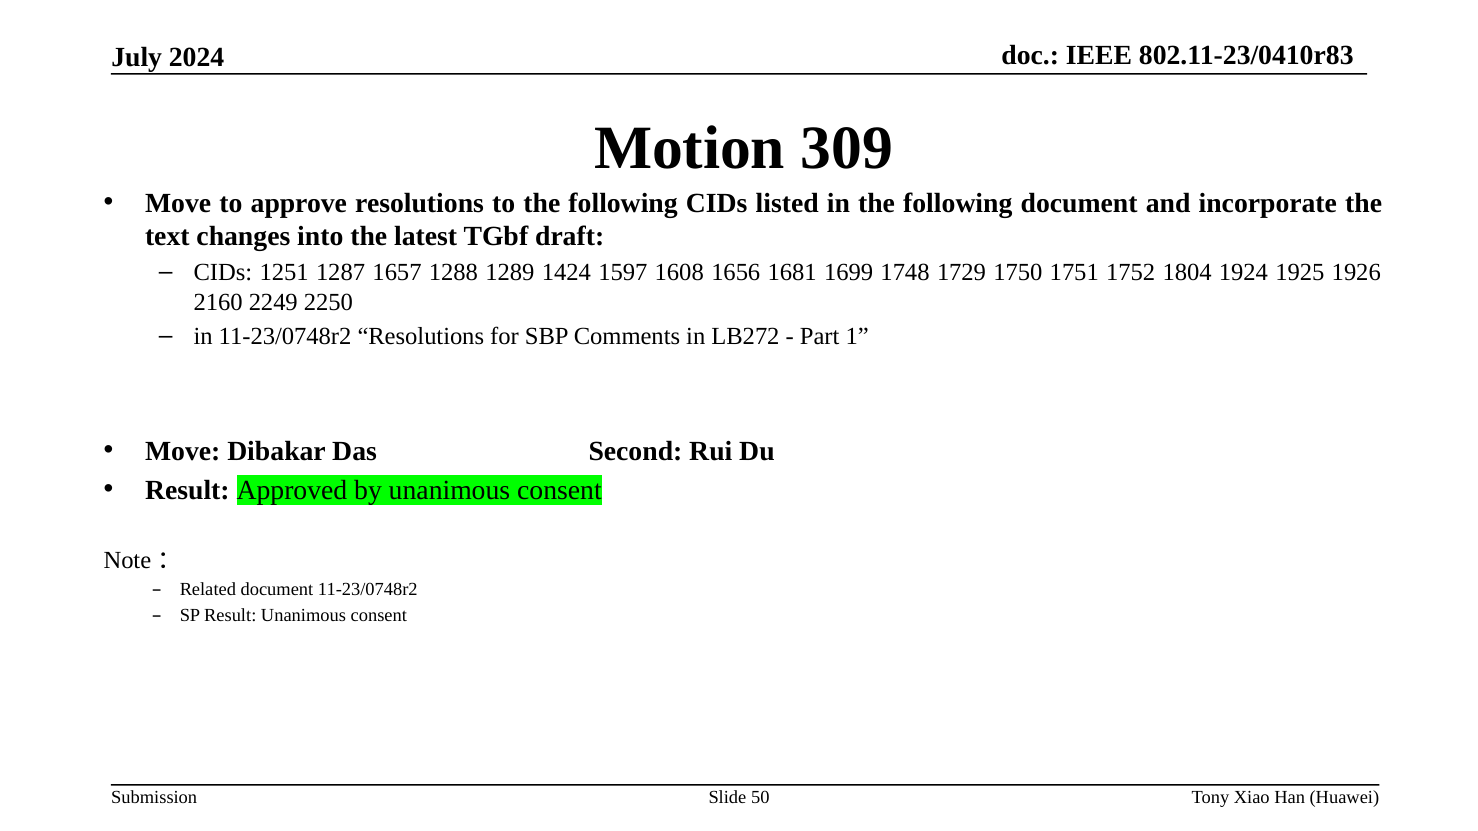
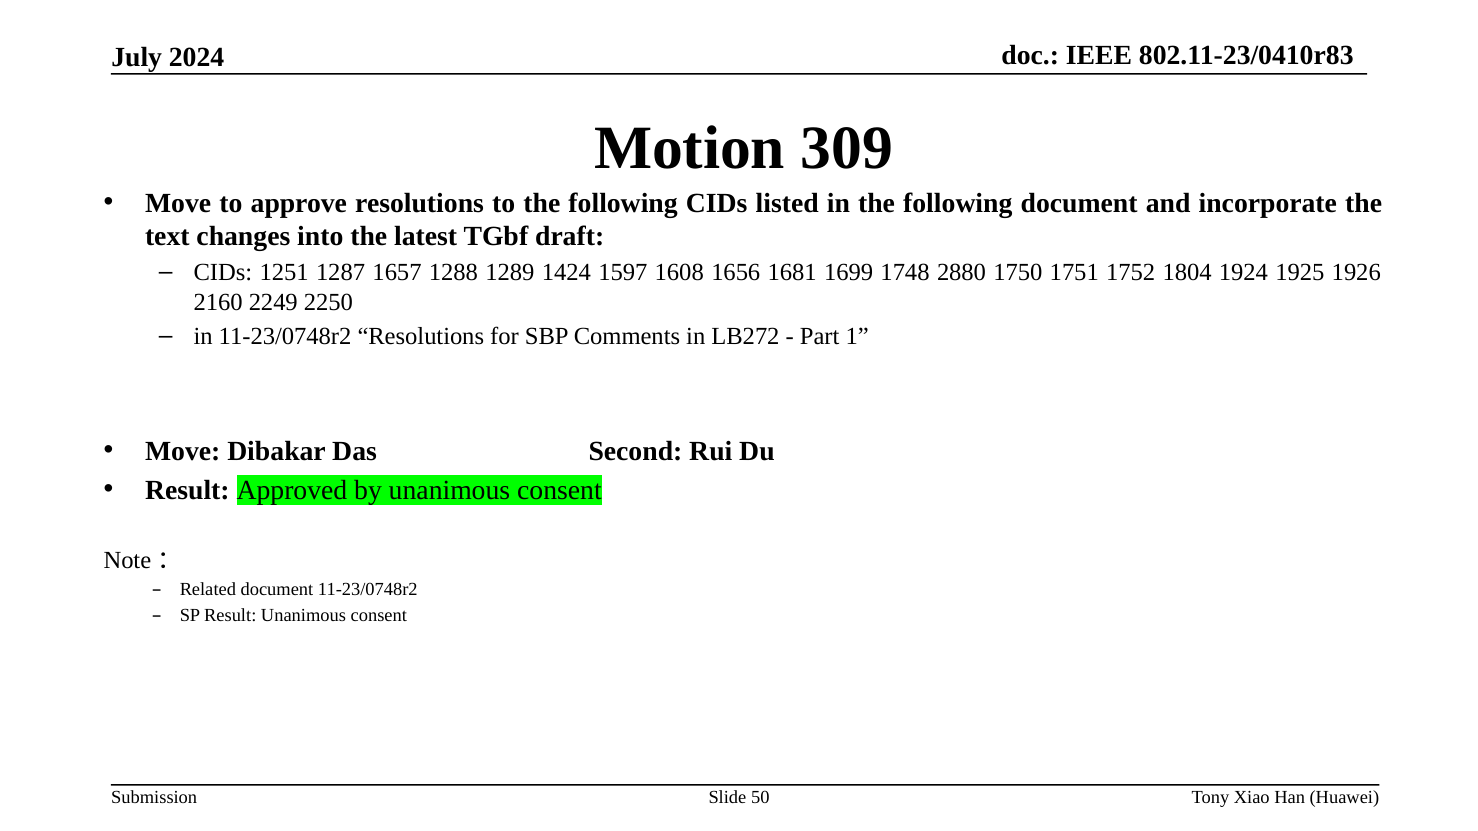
1729: 1729 -> 2880 (962, 273)
